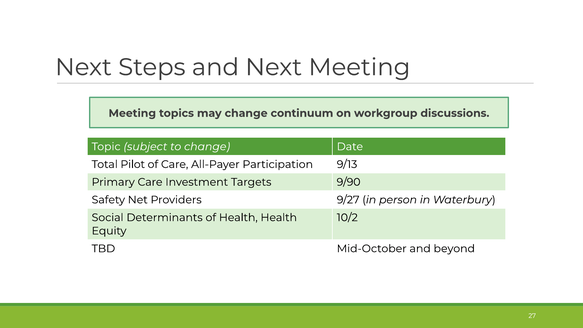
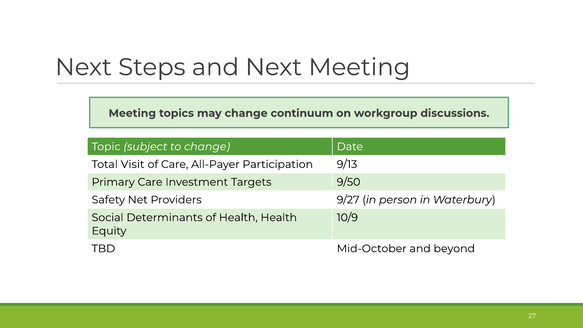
Pilot: Pilot -> Visit (133, 164)
9/90: 9/90 -> 9/50 (349, 182)
10/2: 10/2 -> 10/9 (347, 217)
